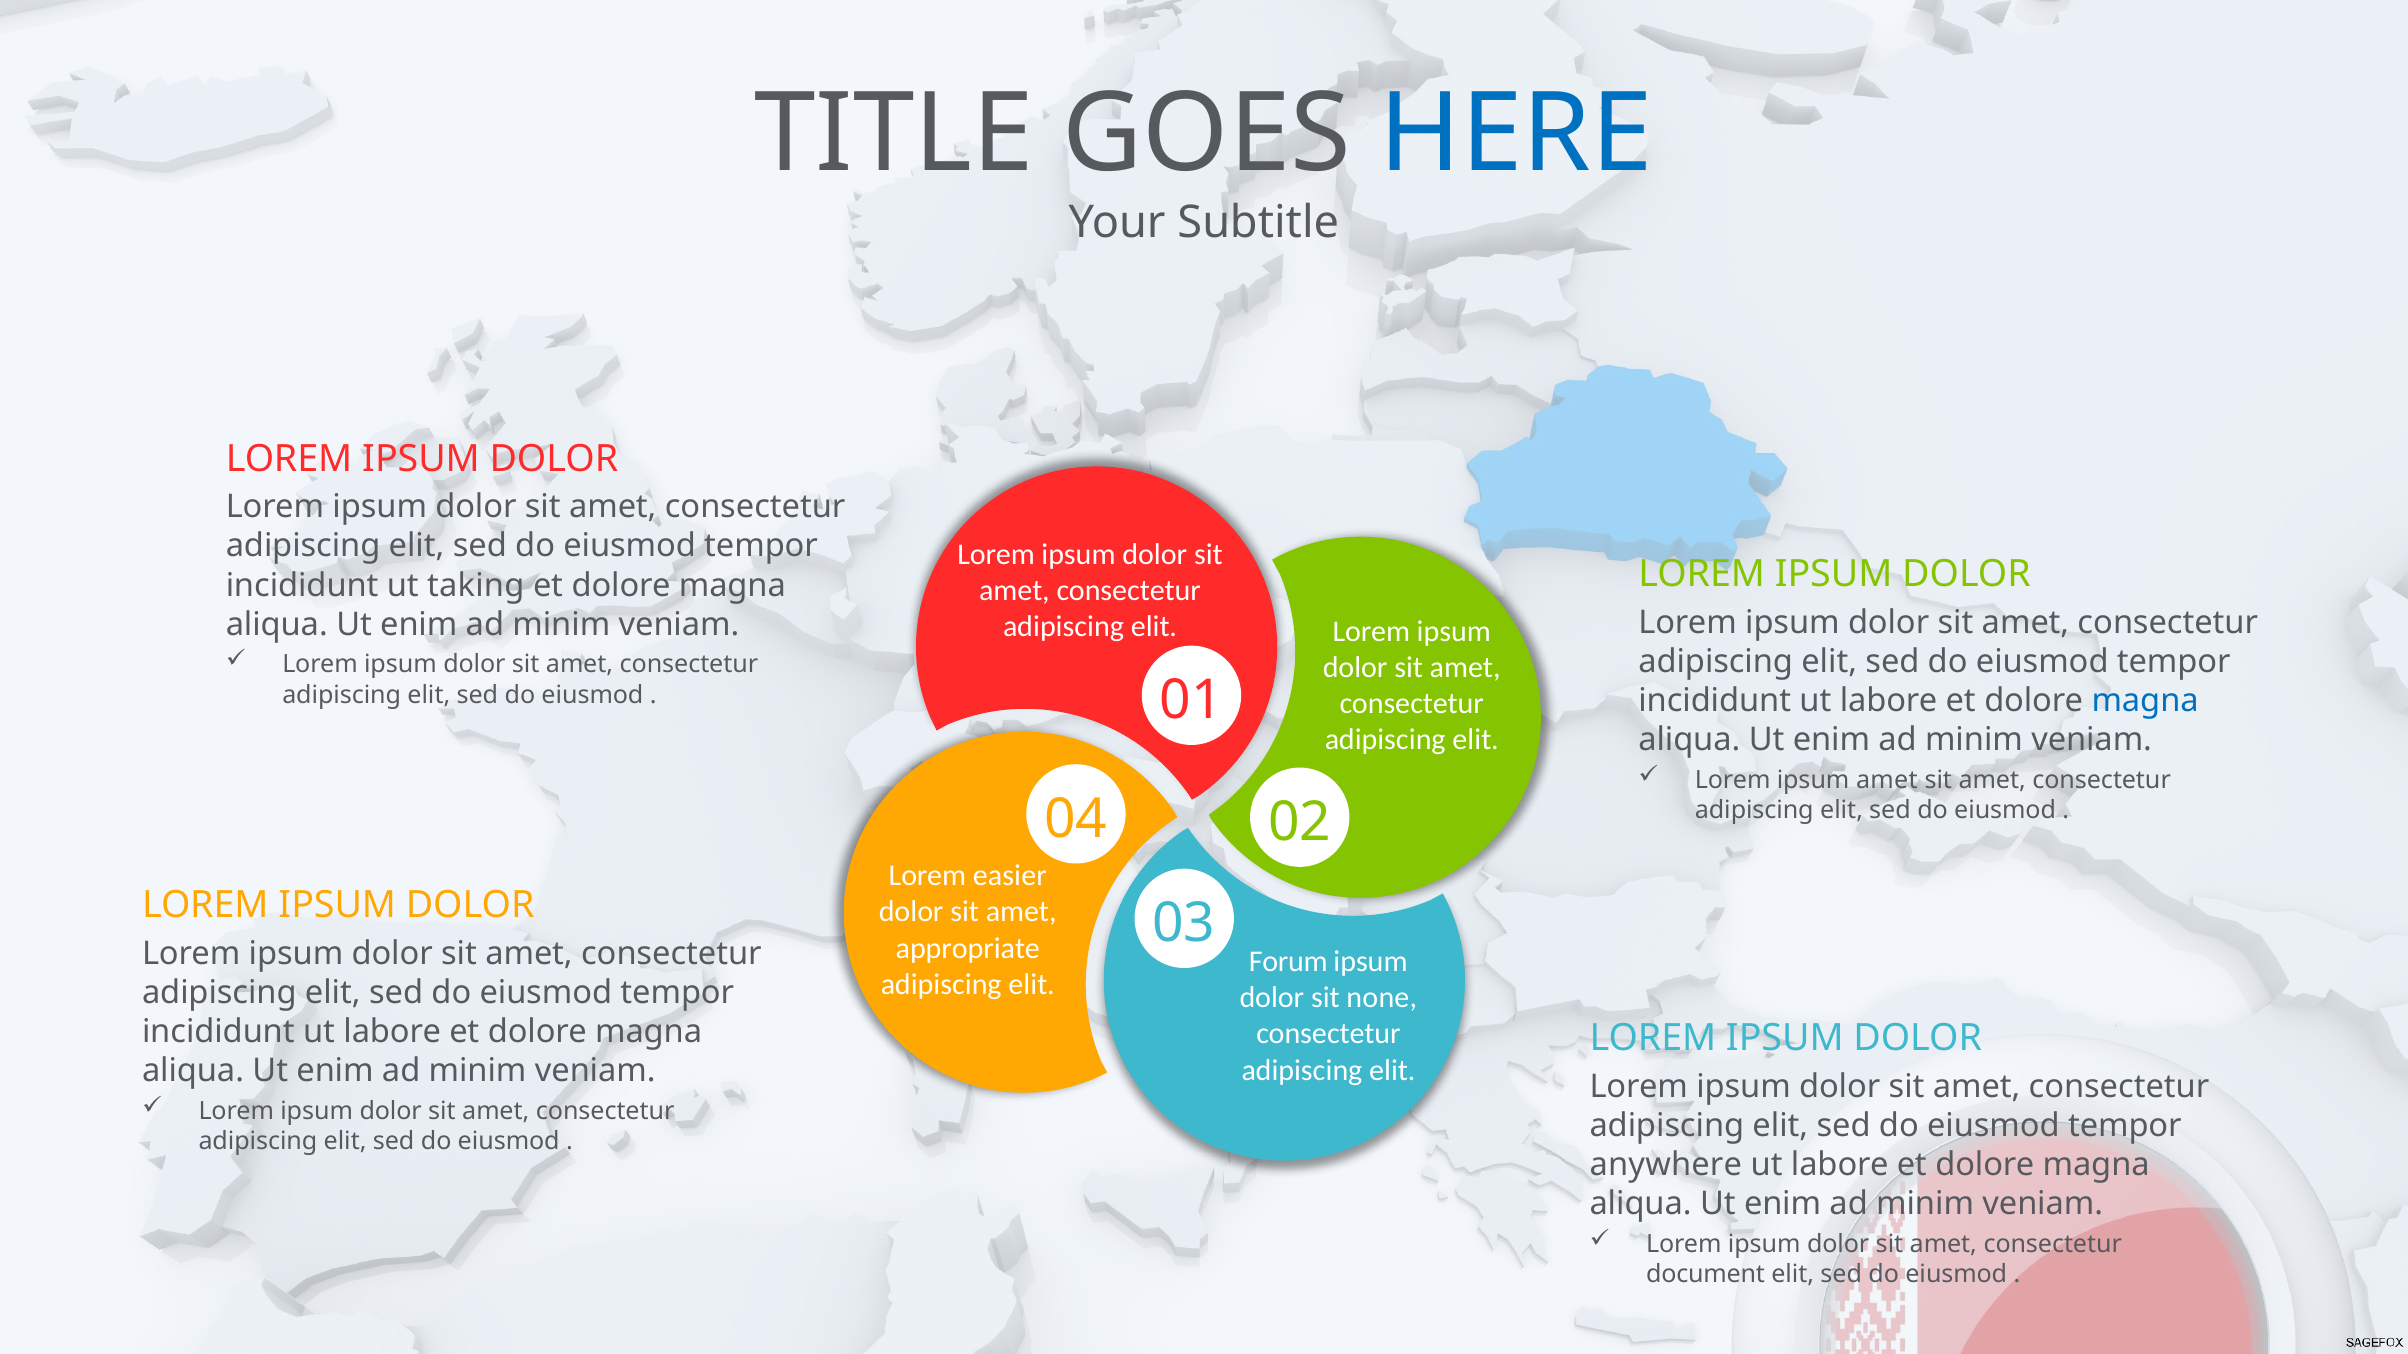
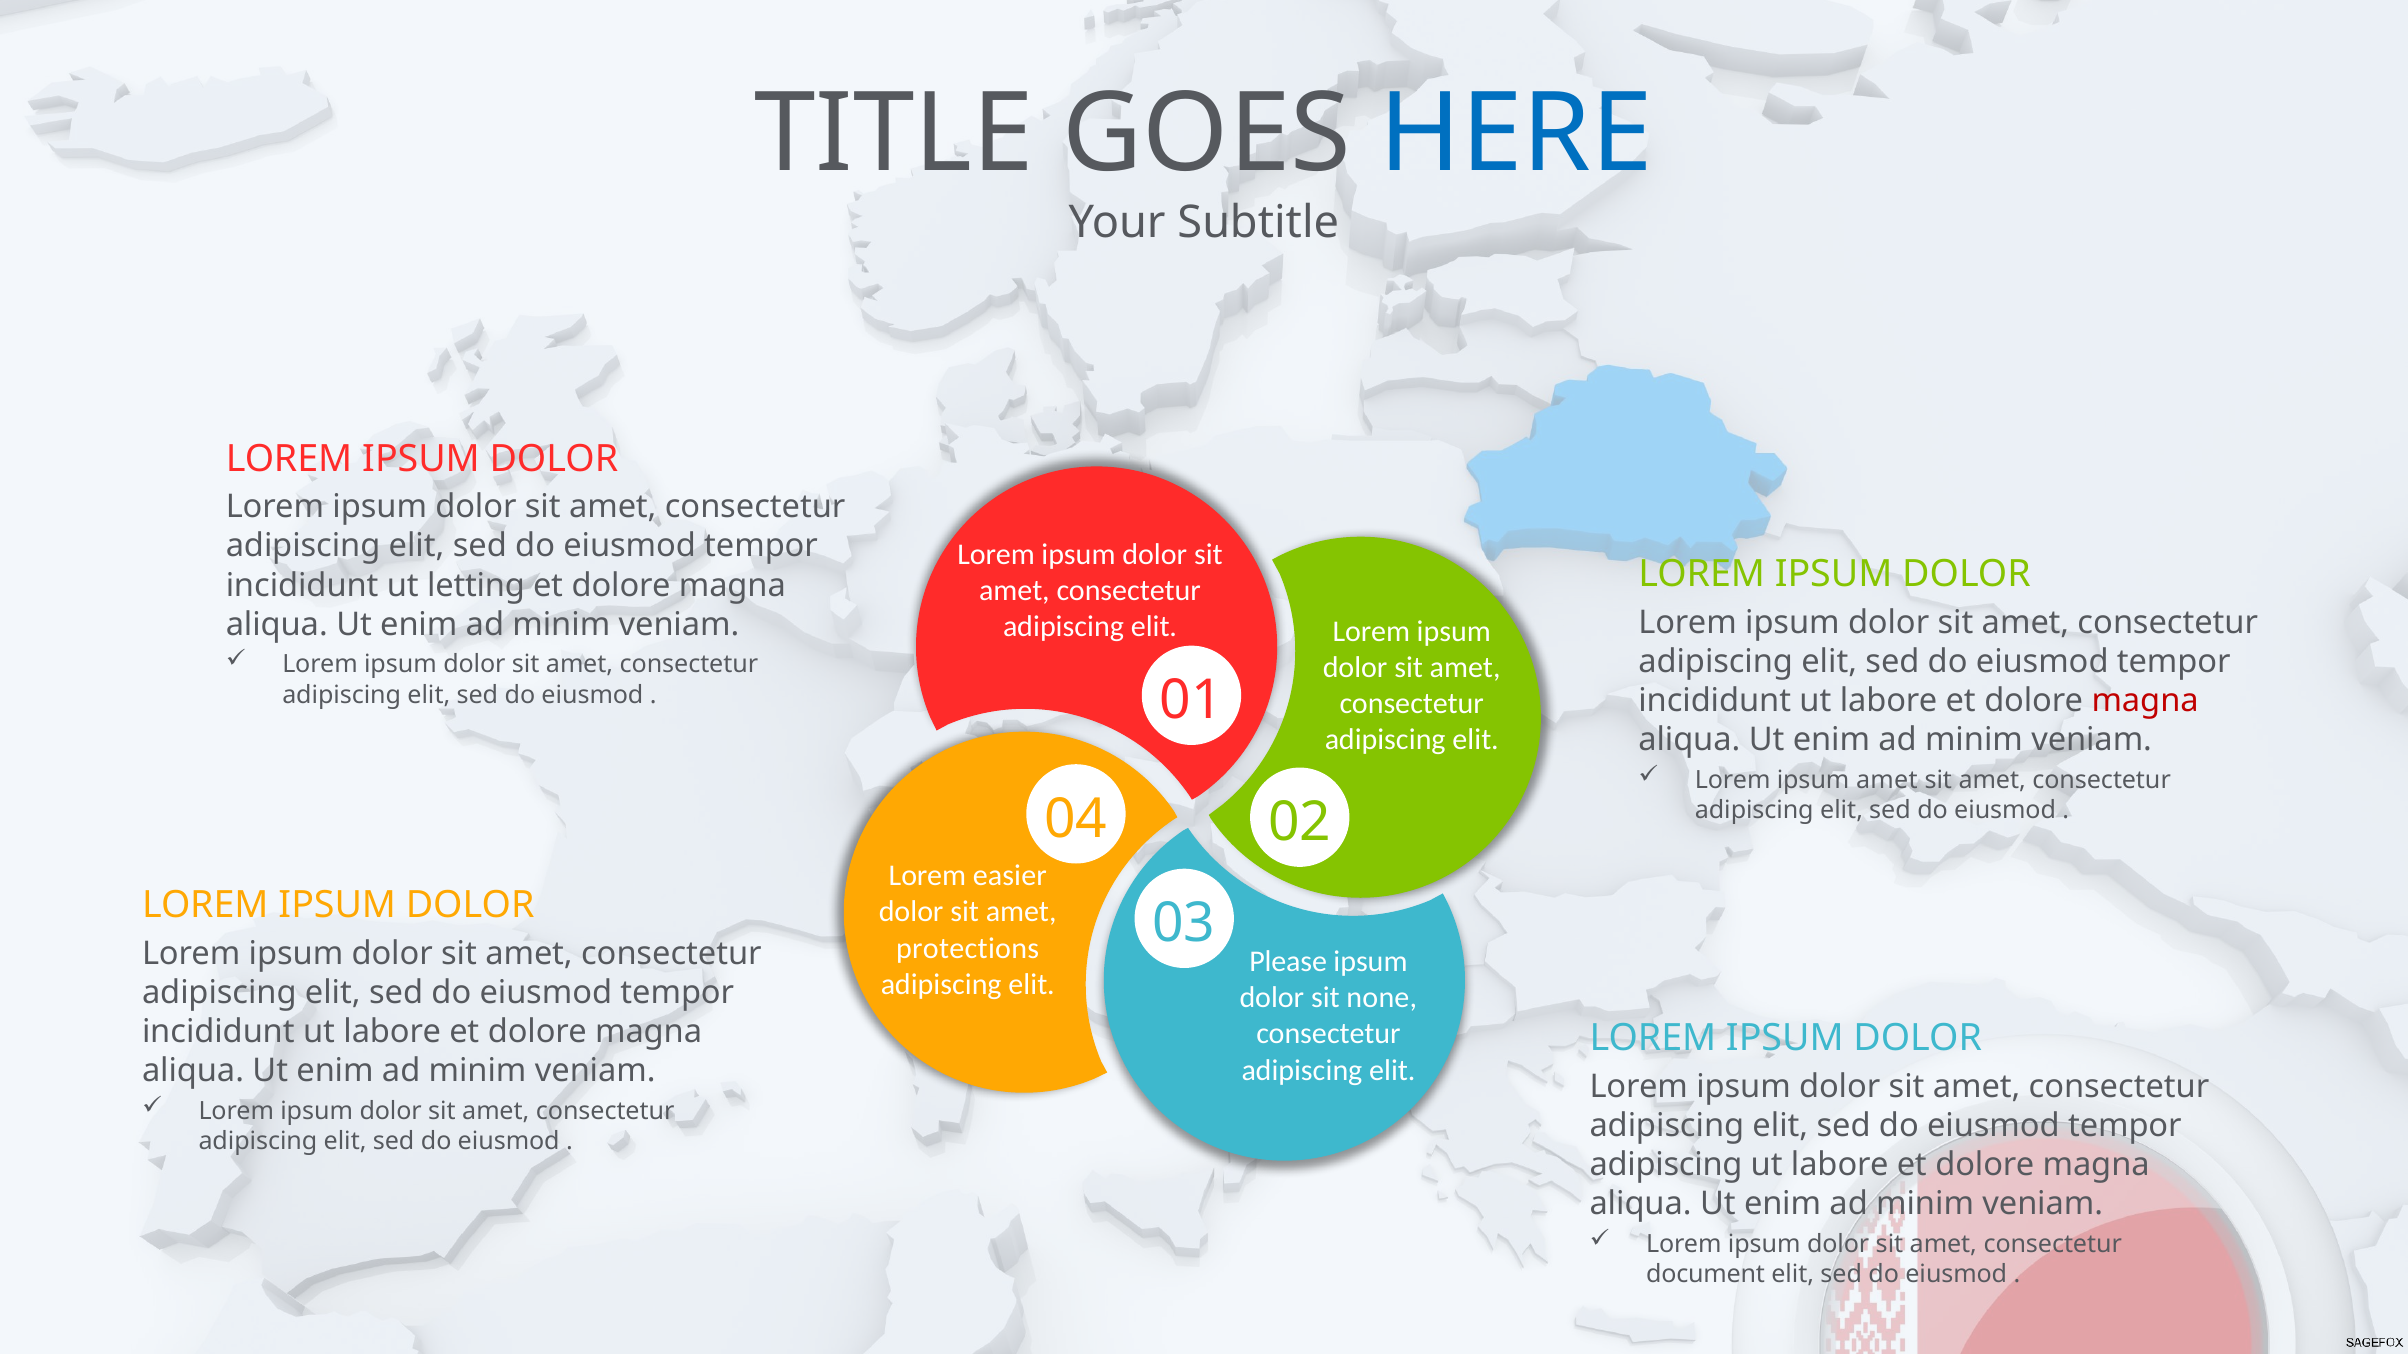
taking: taking -> letting (476, 585)
magna colour: blue -> red (2145, 701)
appropriate: appropriate -> protections (968, 948)
Forum: Forum -> Please (1288, 962)
anywhere: anywhere -> adipiscing (1666, 1165)
